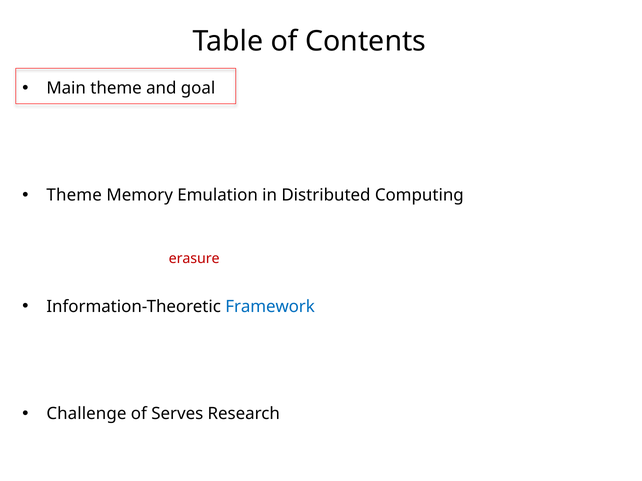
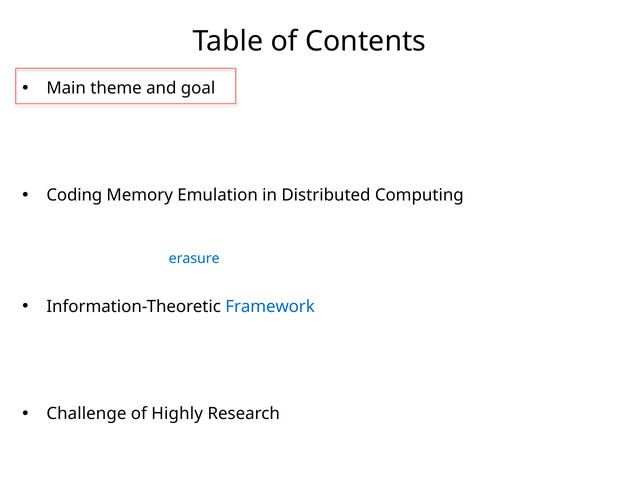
Theme: Theme -> Coding (74, 196)
erasure colour: red -> blue (194, 259)
Serves: Serves -> Highly (177, 414)
